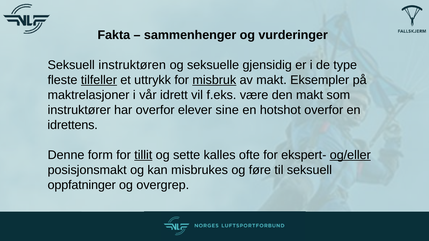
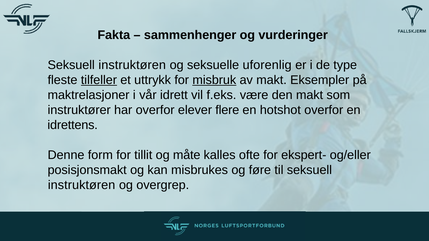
gjensidig: gjensidig -> uforenlig (267, 65)
sine: sine -> flere (227, 110)
tillit underline: present -> none (143, 155)
sette: sette -> måte (187, 155)
og/eller underline: present -> none (350, 155)
oppfatninger: oppfatninger -> instruktøren (82, 185)
